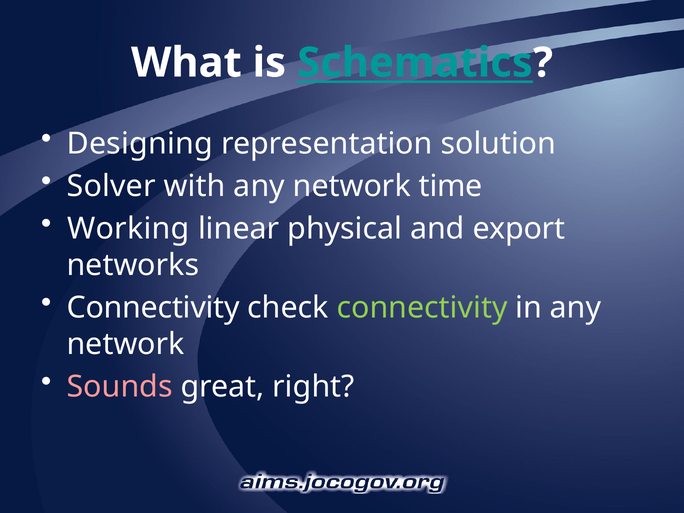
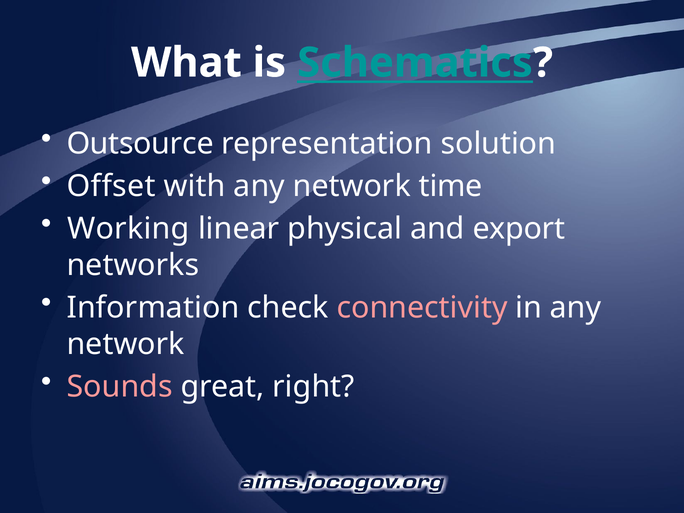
Designing: Designing -> Outsource (140, 143)
Solver: Solver -> Offset (111, 186)
Connectivity: Connectivity -> Information (153, 308)
connectivity colour: light green -> pink (422, 308)
